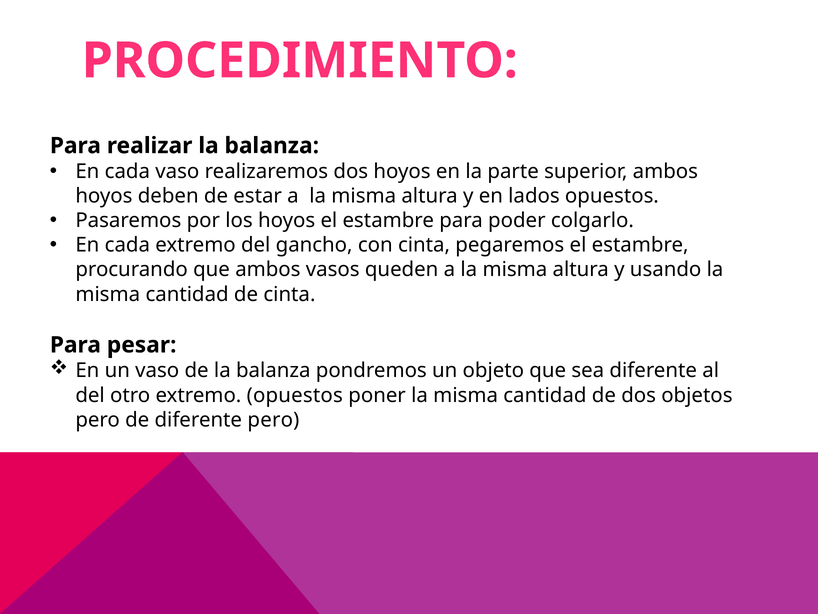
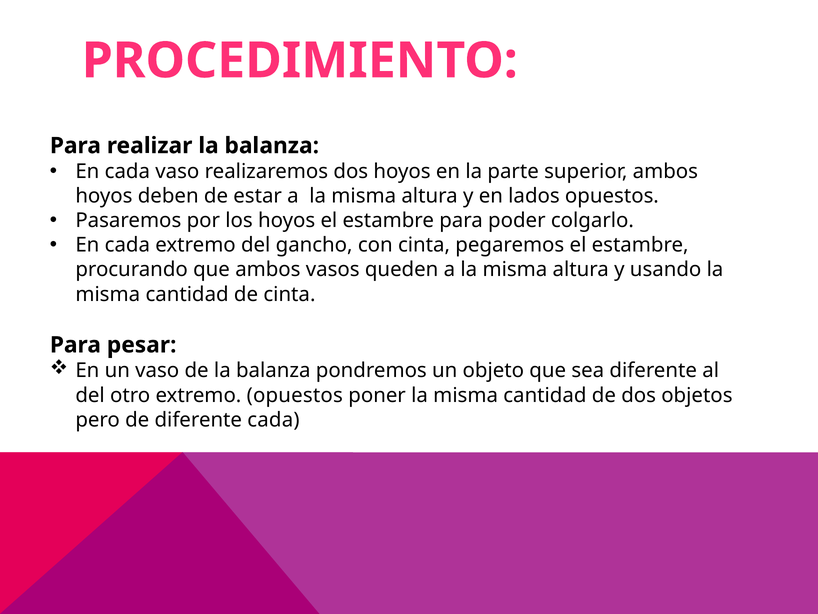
diferente pero: pero -> cada (273, 419)
